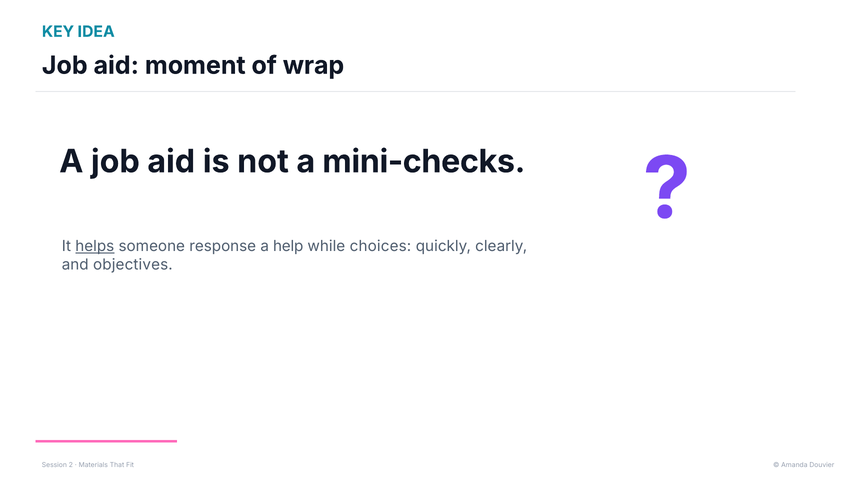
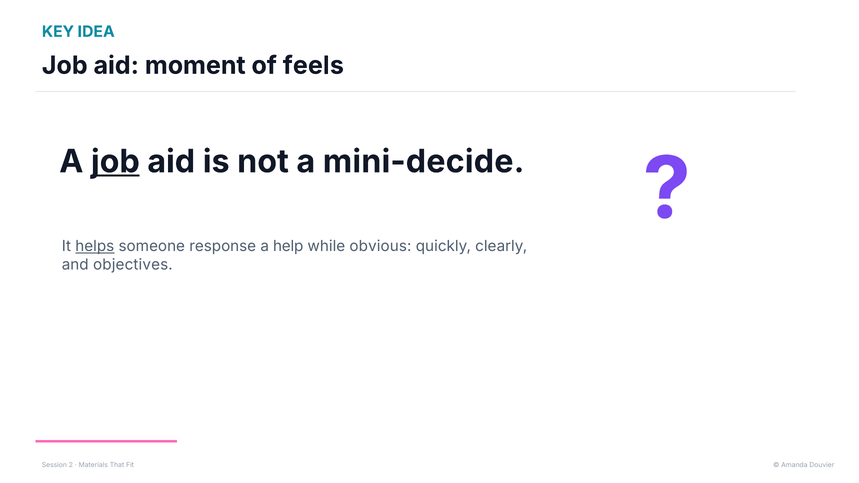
wrap: wrap -> feels (313, 66)
job underline: none -> present (115, 162)
mini-checks: mini-checks -> mini-decide (424, 162)
choices: choices -> obvious (380, 246)
